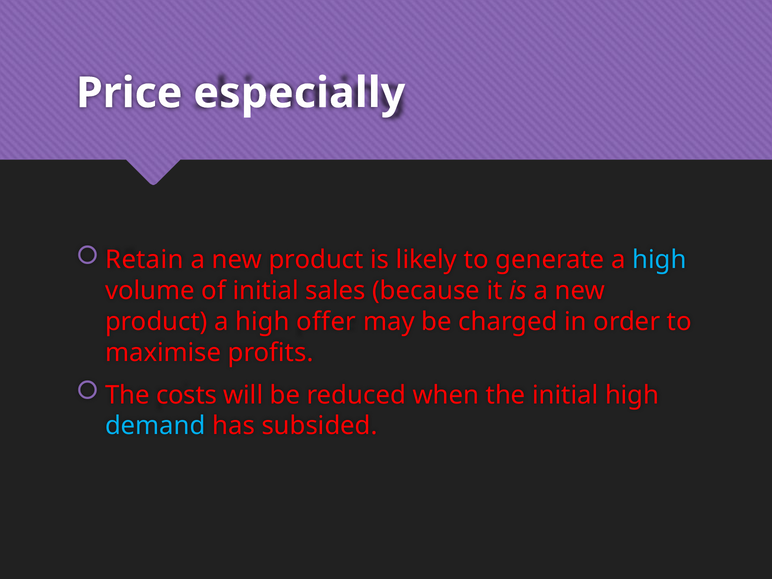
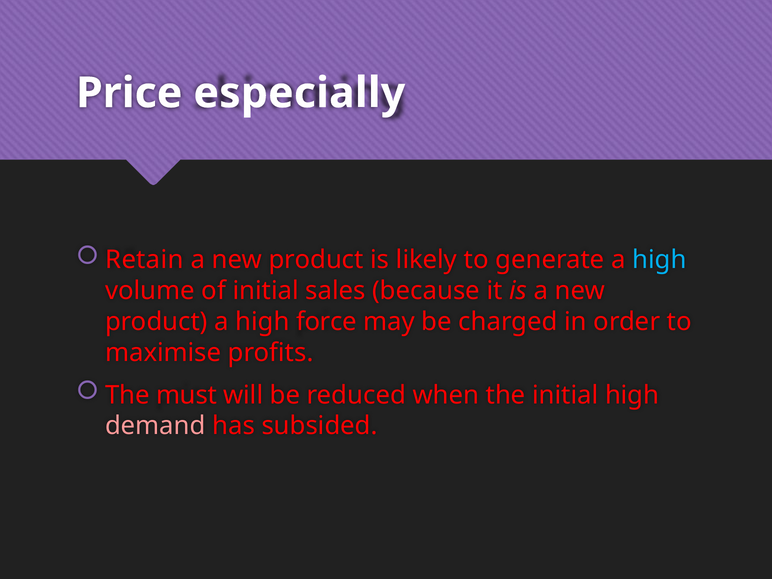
offer: offer -> force (326, 322)
costs: costs -> must (186, 395)
demand colour: light blue -> pink (155, 426)
